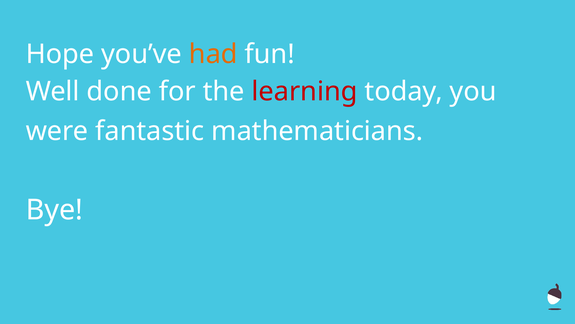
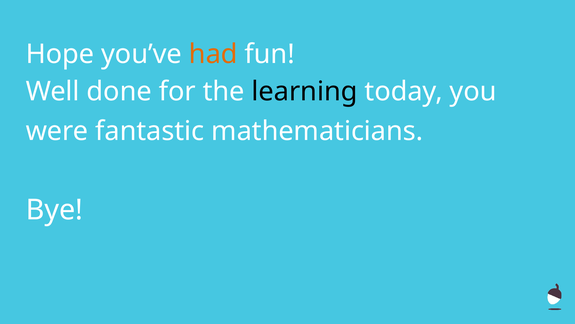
learning colour: red -> black (305, 91)
